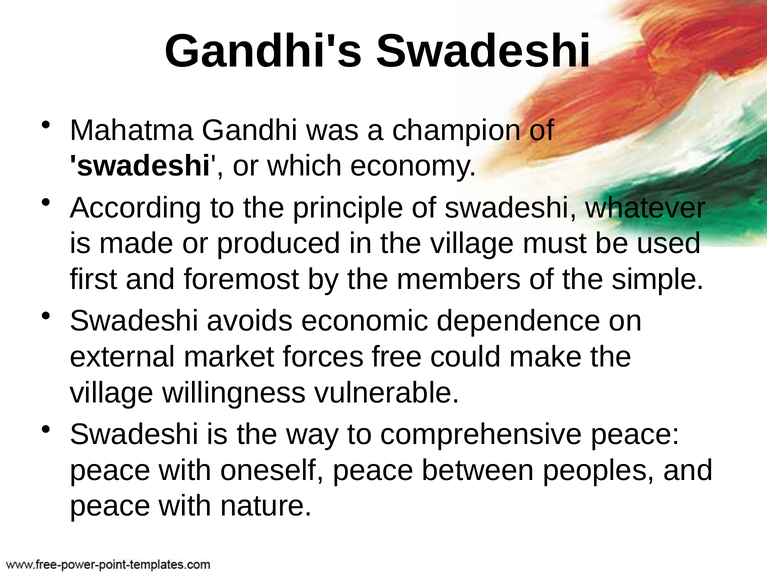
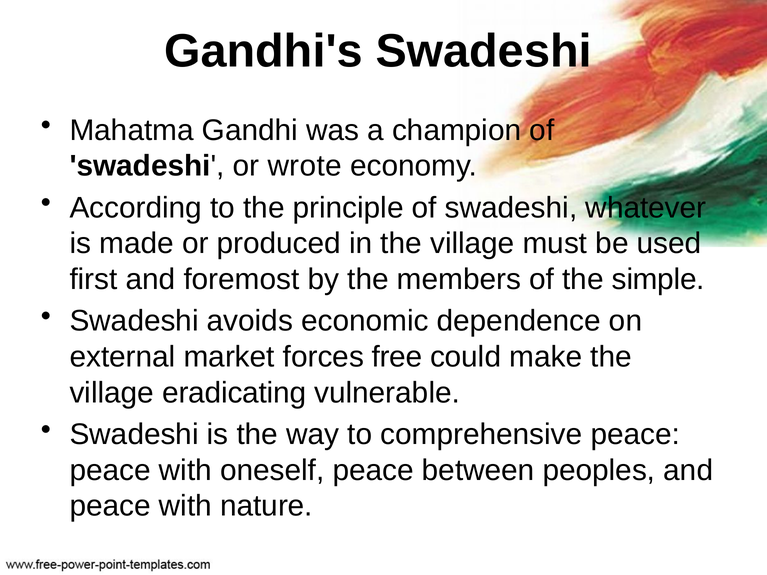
which: which -> wrote (305, 166)
willingness: willingness -> eradicating (234, 393)
